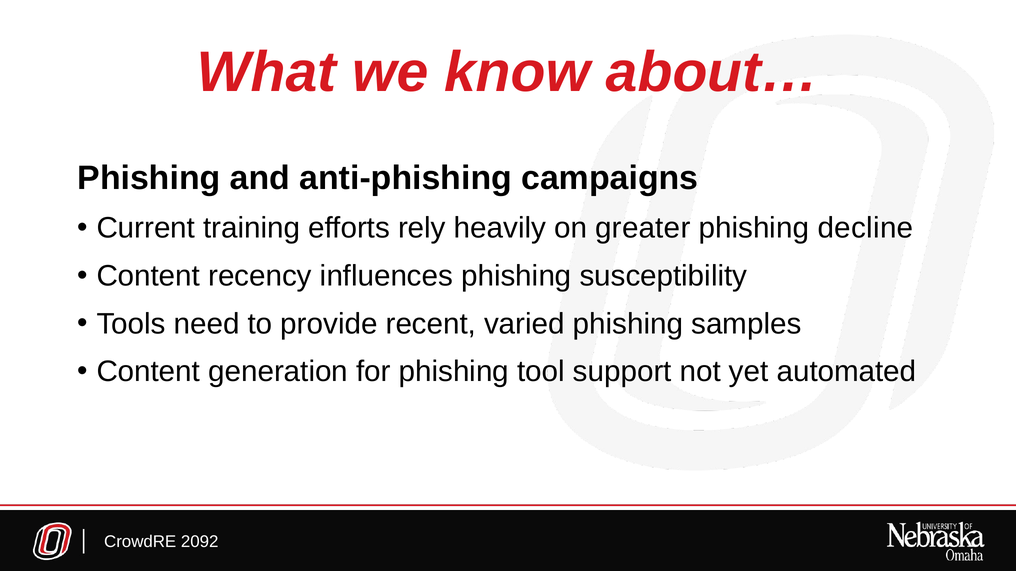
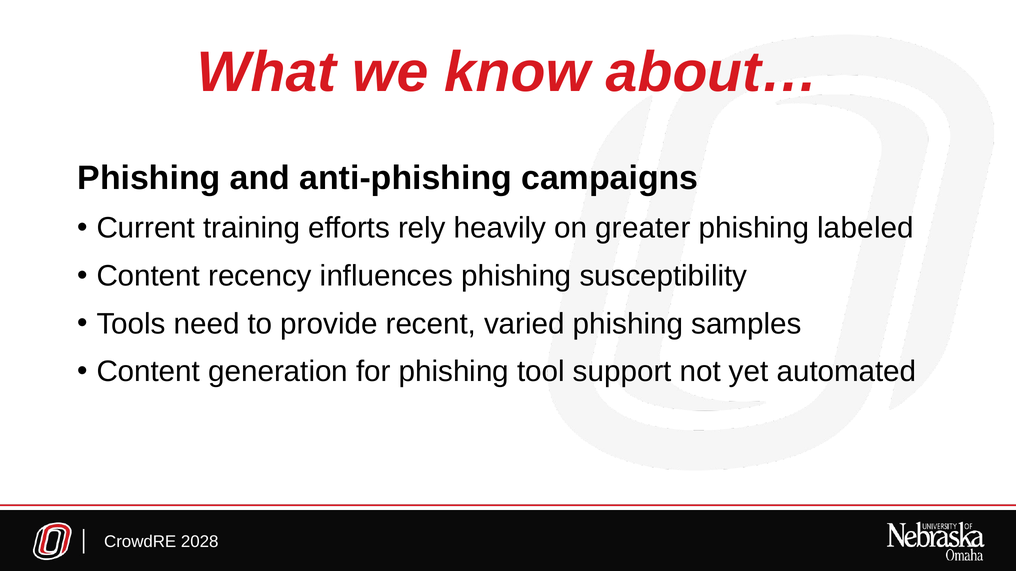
decline: decline -> labeled (866, 228)
2092: 2092 -> 2028 (200, 542)
